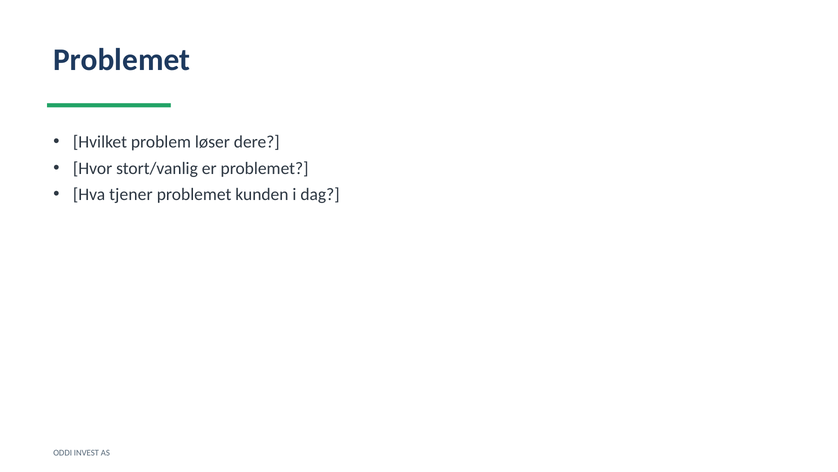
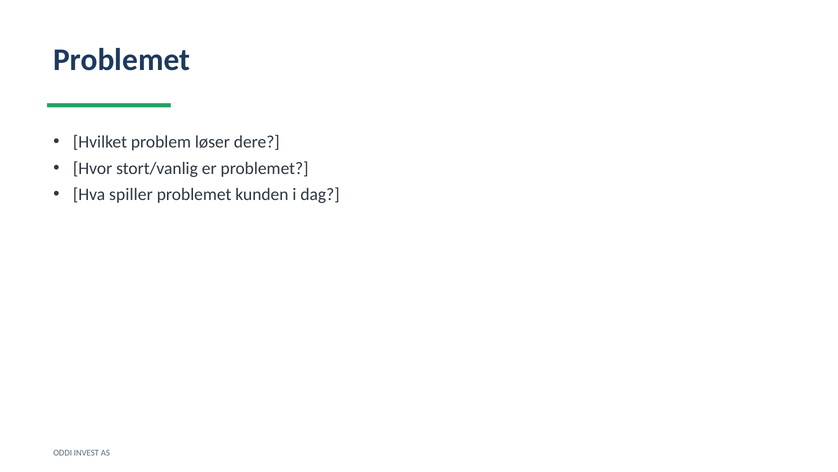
tjener: tjener -> spiller (131, 194)
